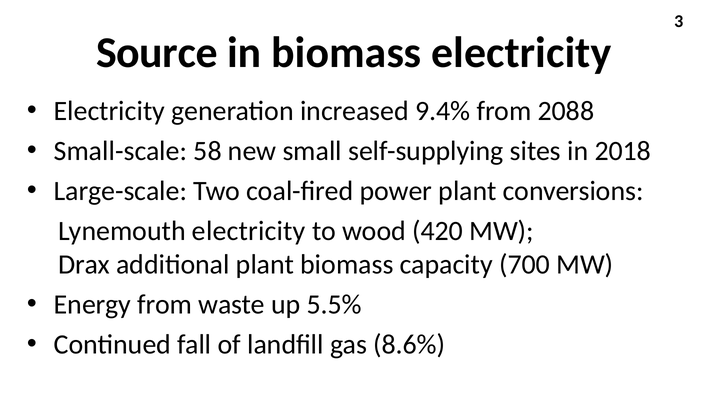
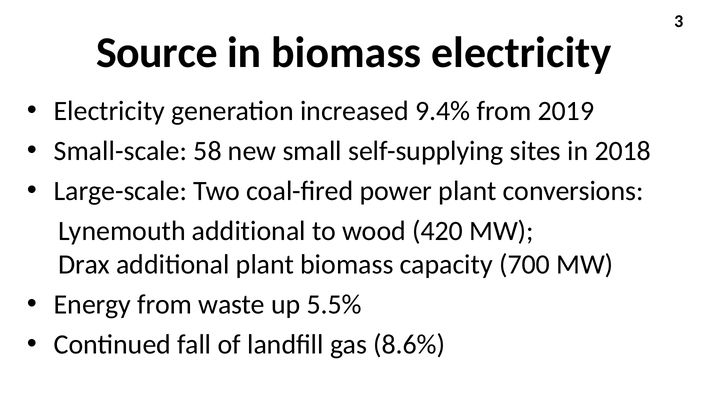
2088: 2088 -> 2019 (566, 111)
Lynemouth electricity: electricity -> additional (249, 231)
